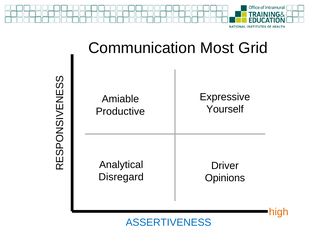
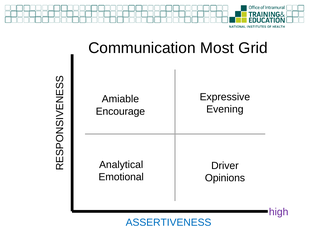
Yourself: Yourself -> Evening (225, 109)
Productive: Productive -> Encourage (120, 111)
Disregard: Disregard -> Emotional (121, 177)
high colour: orange -> purple (279, 212)
